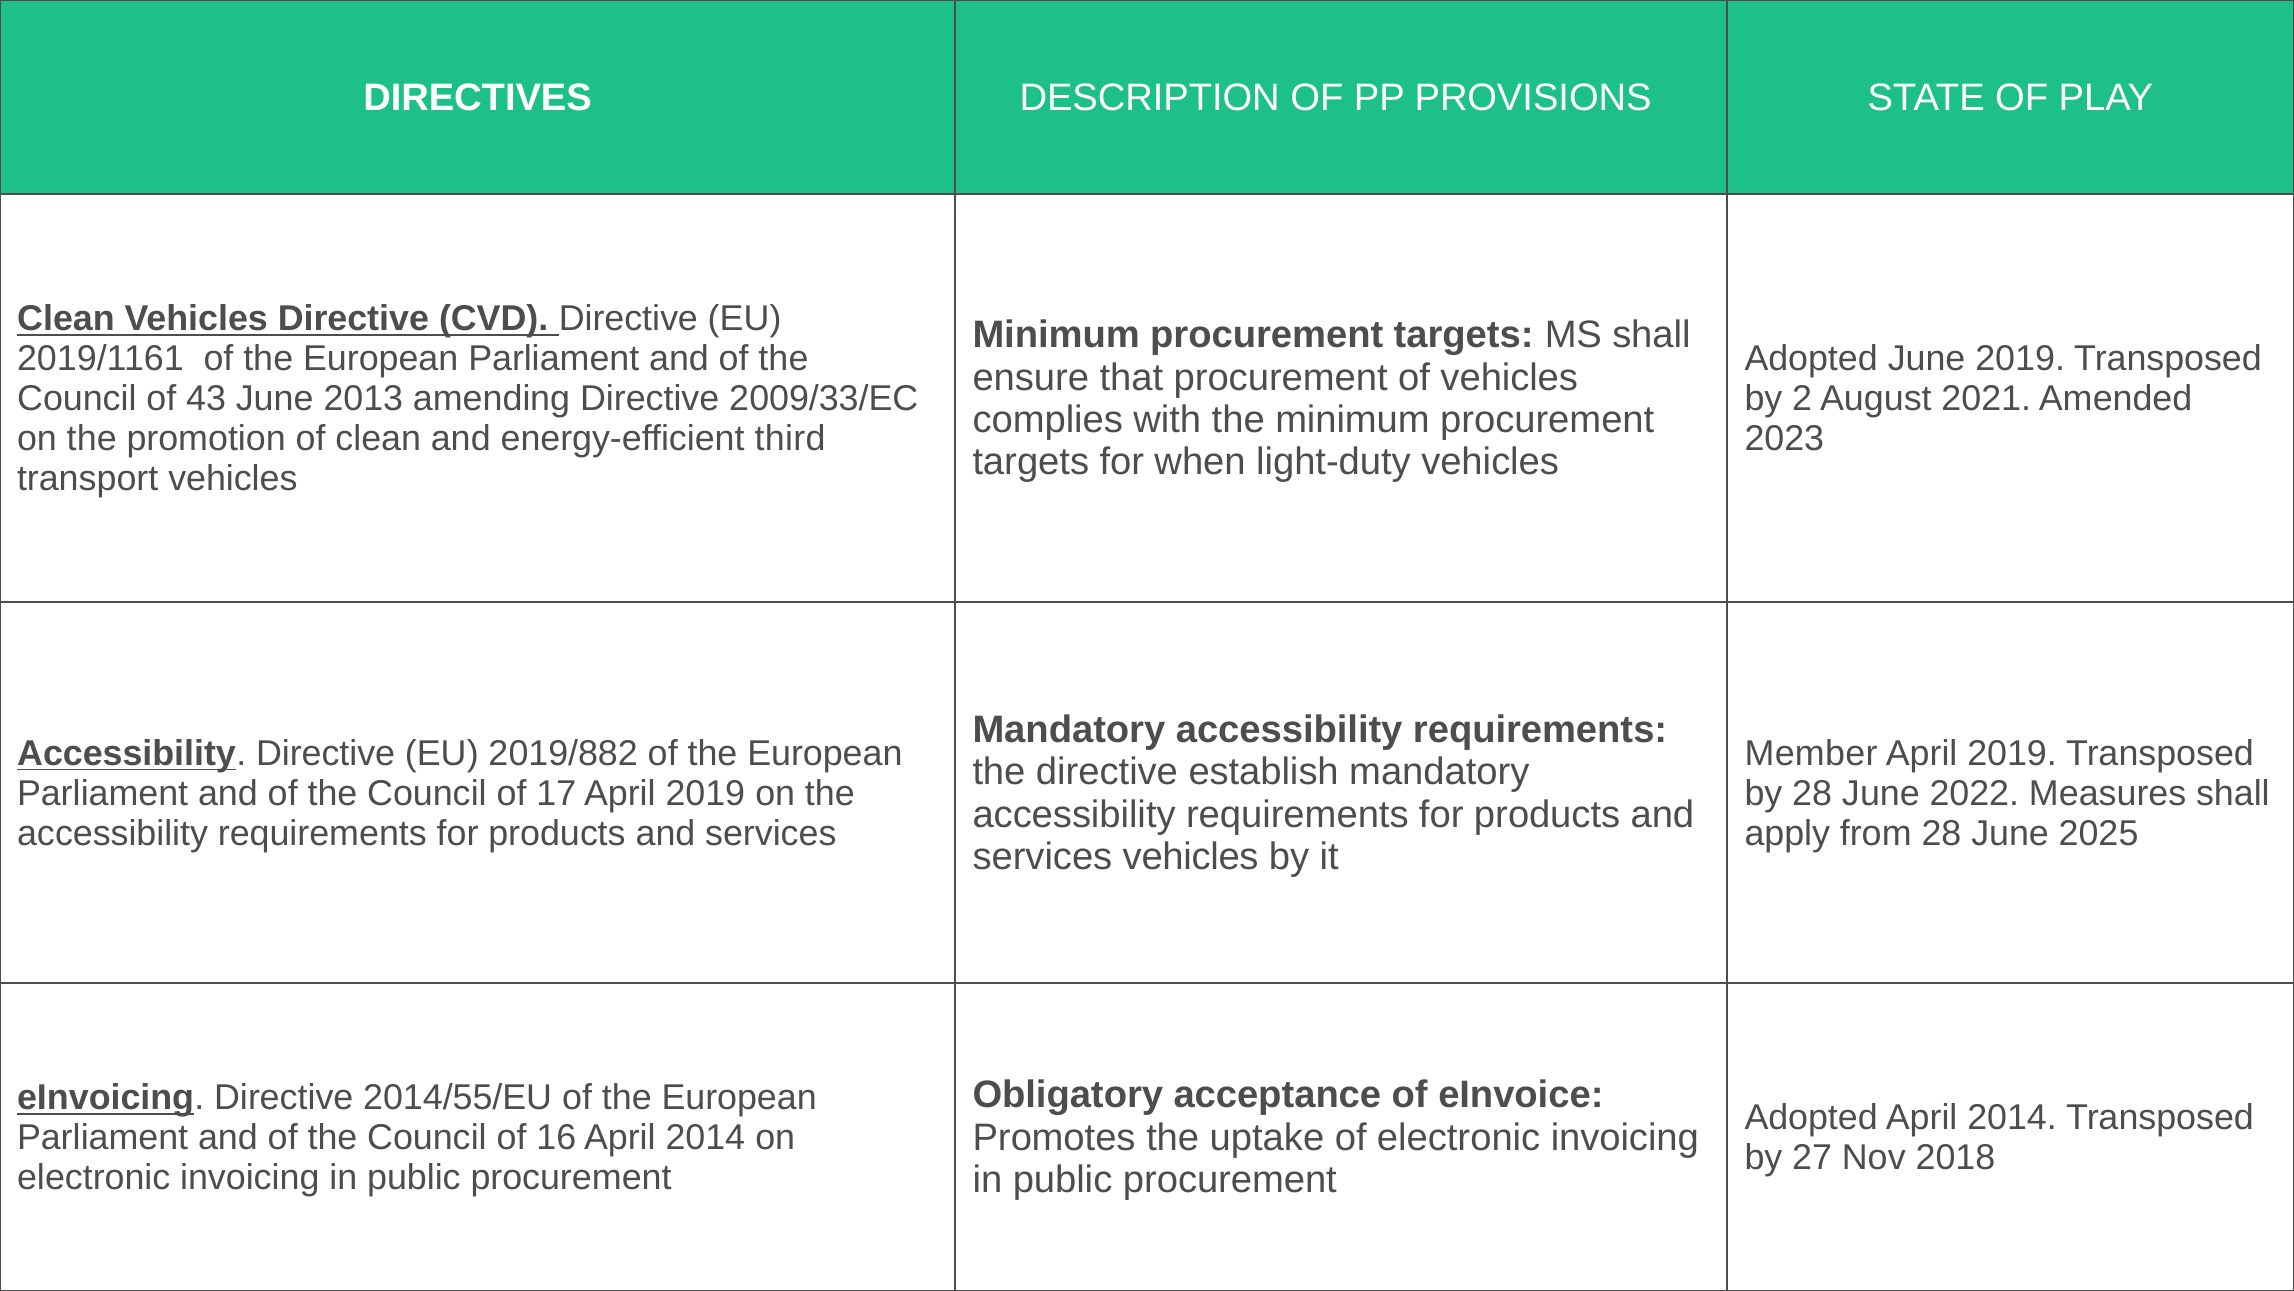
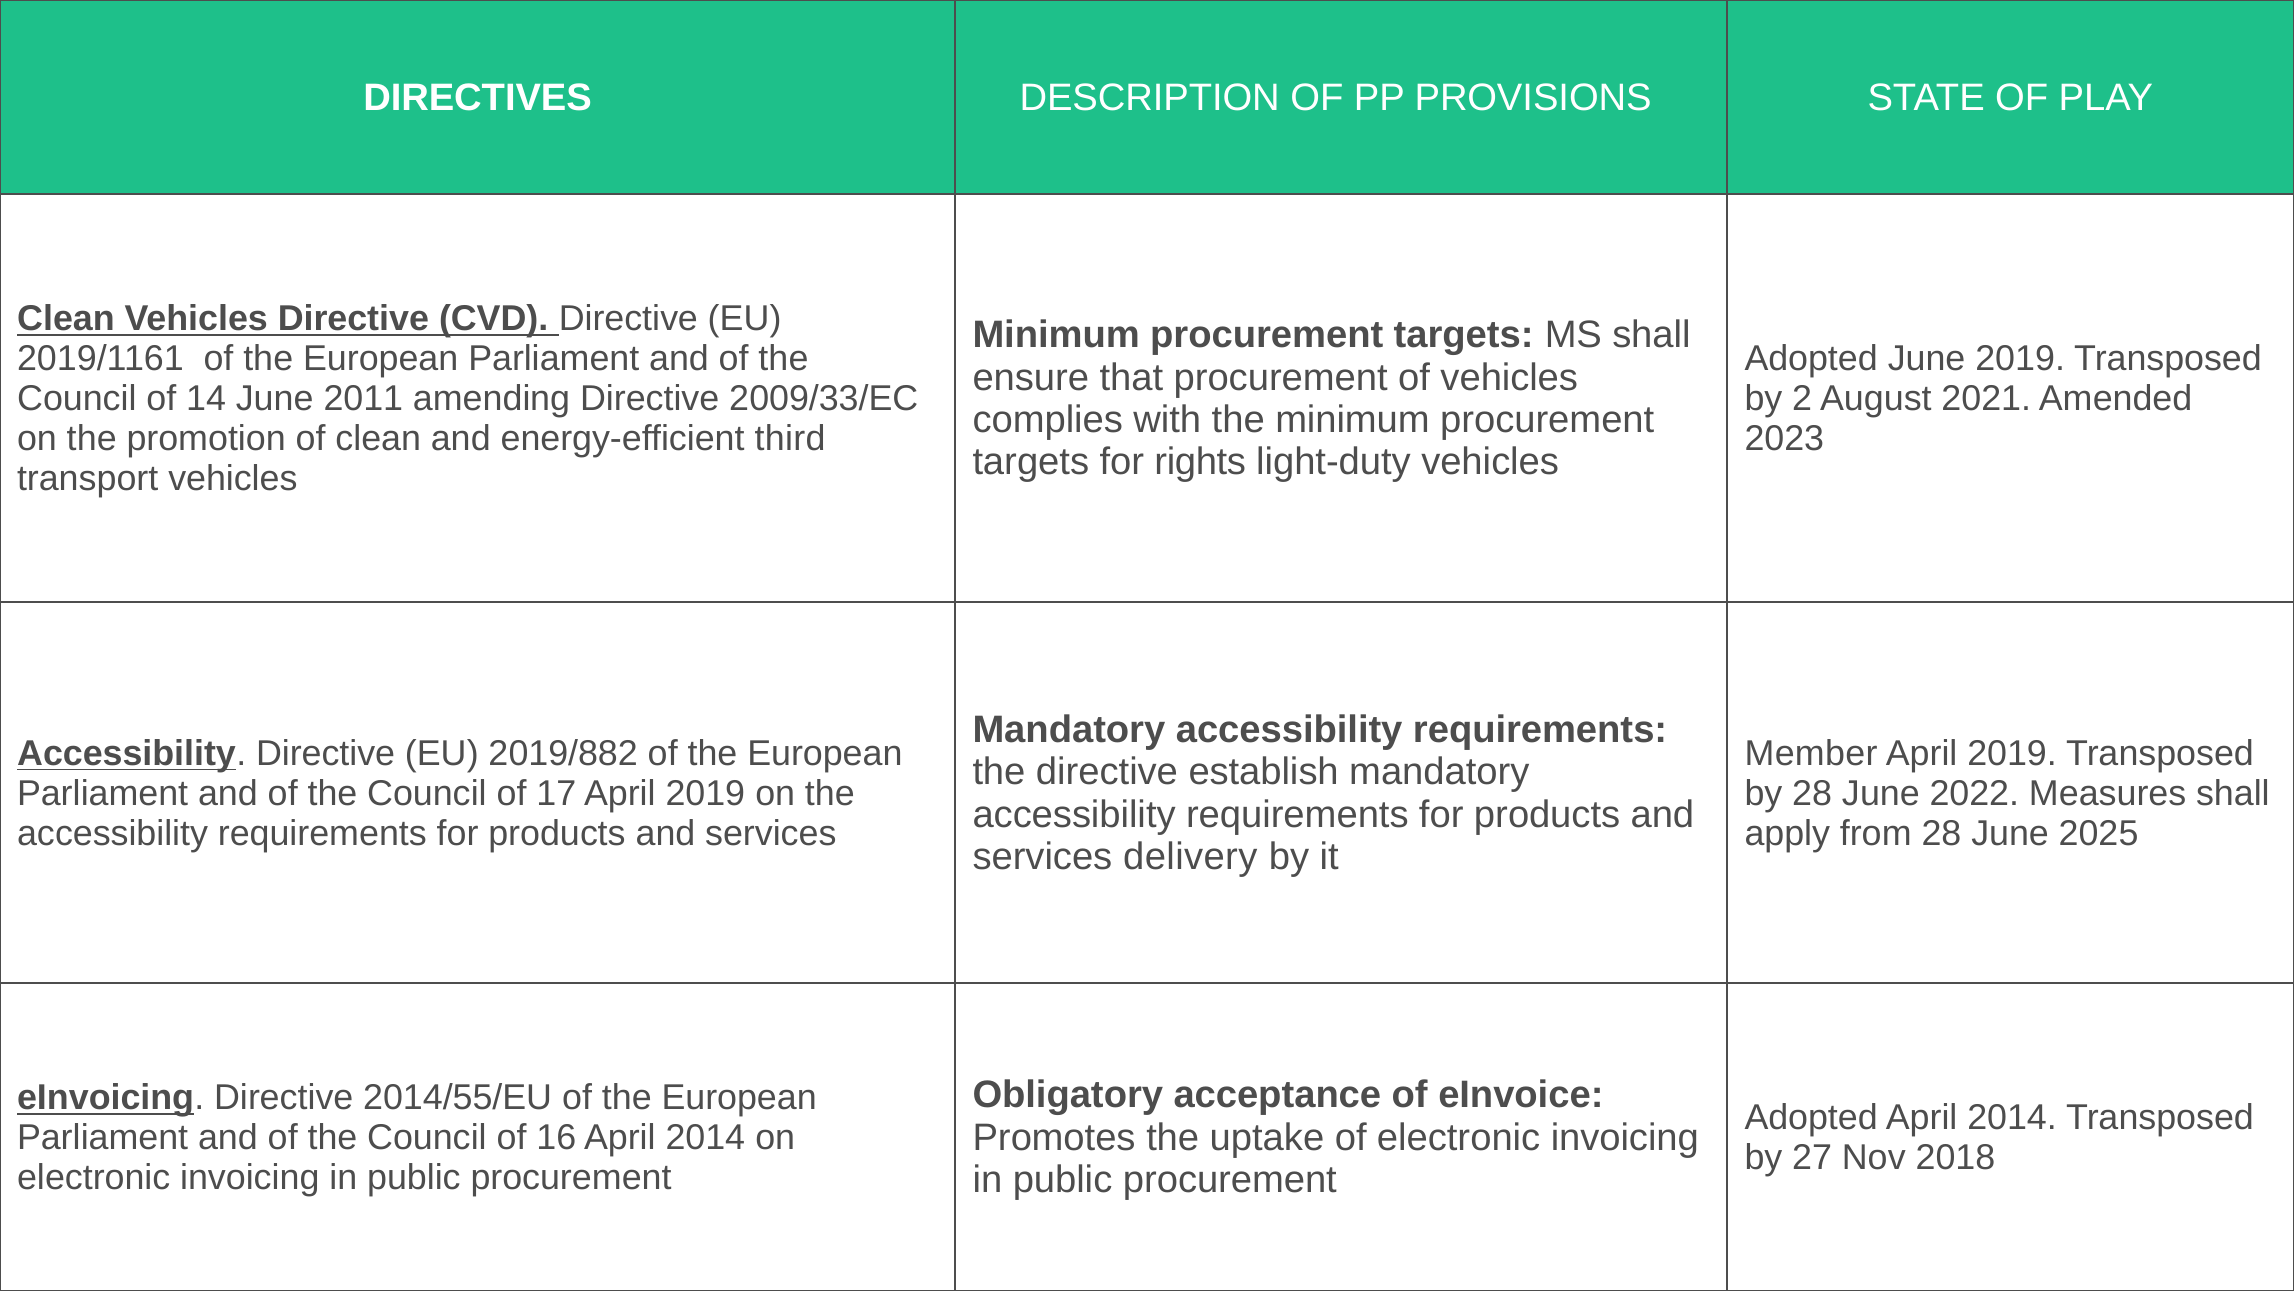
43: 43 -> 14 (206, 399)
2013: 2013 -> 2011 (363, 399)
when: when -> rights (1200, 462)
services vehicles: vehicles -> delivery (1190, 857)
